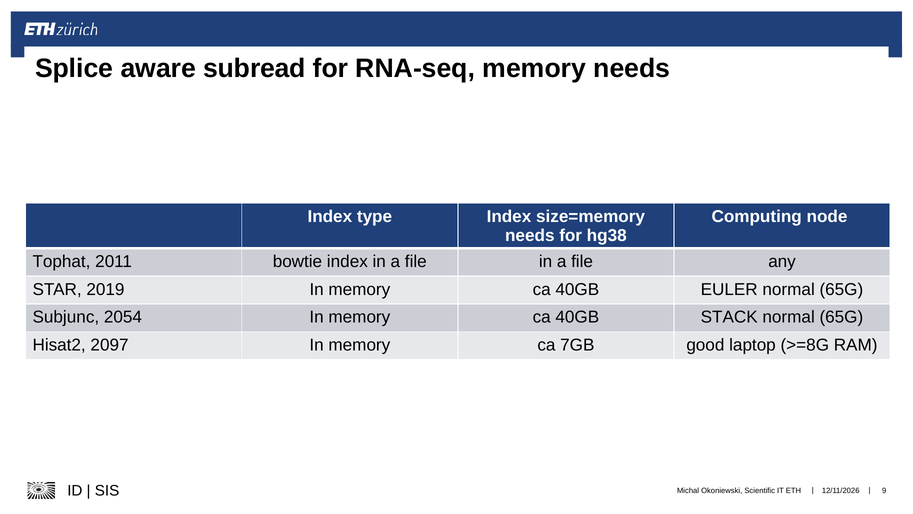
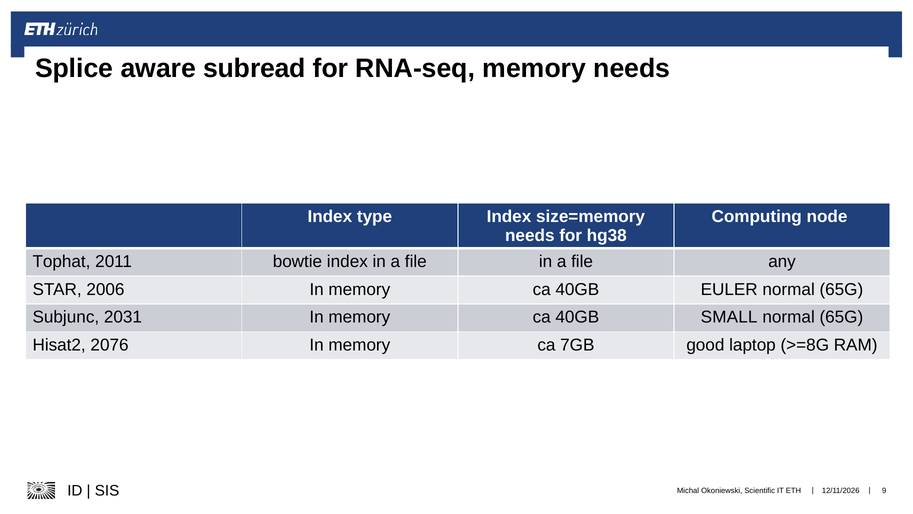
2019: 2019 -> 2006 (105, 289)
2054: 2054 -> 2031 (123, 317)
STACK: STACK -> SMALL (729, 317)
2097: 2097 -> 2076 (110, 345)
